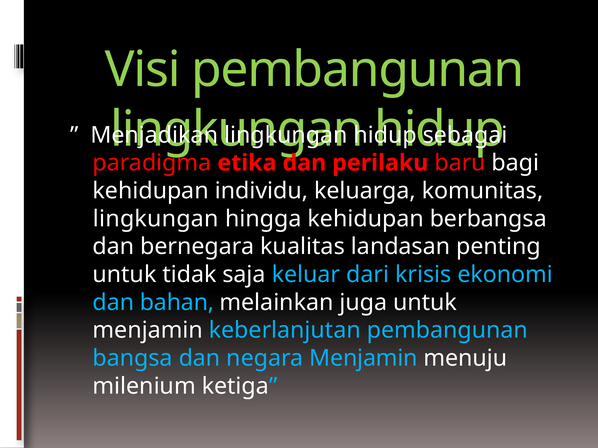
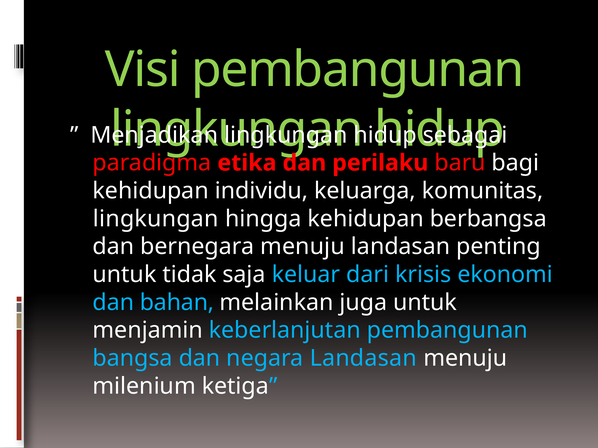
bernegara kualitas: kualitas -> menuju (302, 247)
negara Menjamin: Menjamin -> Landasan (363, 359)
